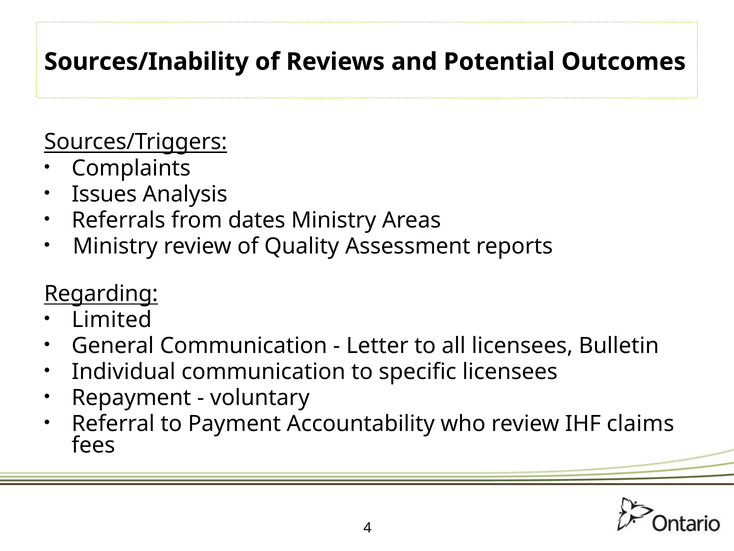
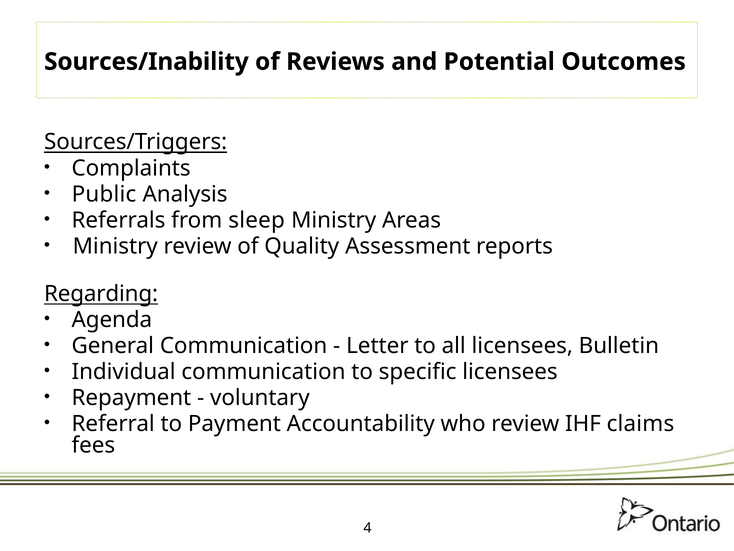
Issues: Issues -> Public (104, 194)
dates: dates -> sleep (257, 220)
Limited: Limited -> Agenda (112, 319)
